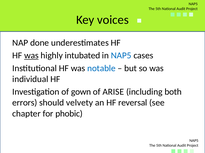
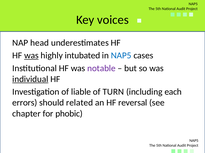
done: done -> head (40, 43)
notable colour: blue -> purple (101, 69)
individual underline: none -> present (30, 79)
gown: gown -> liable (81, 92)
ARISE: ARISE -> TURN (113, 92)
both: both -> each (173, 92)
velvety: velvety -> related (80, 103)
